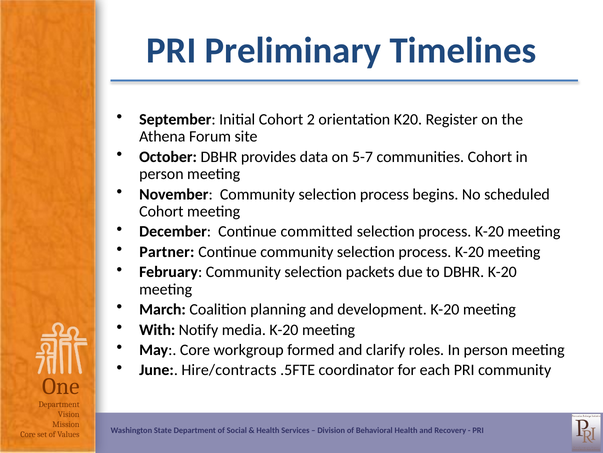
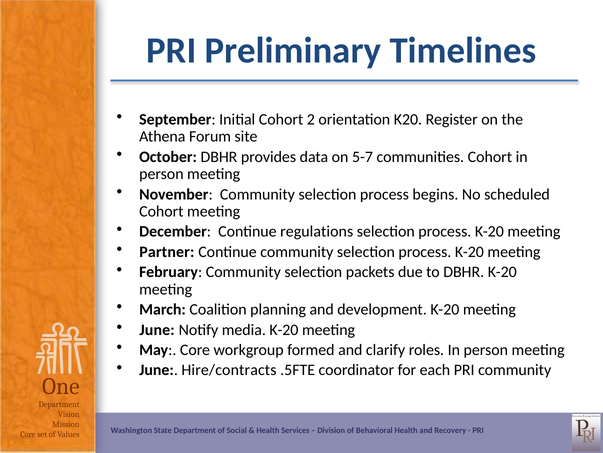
committed: committed -> regulations (317, 231)
With: With -> June (157, 329)
